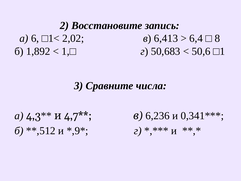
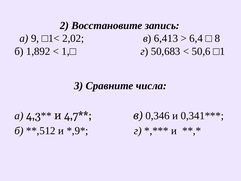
6: 6 -> 9 (35, 38)
6,236: 6,236 -> 0,346 (158, 116)
